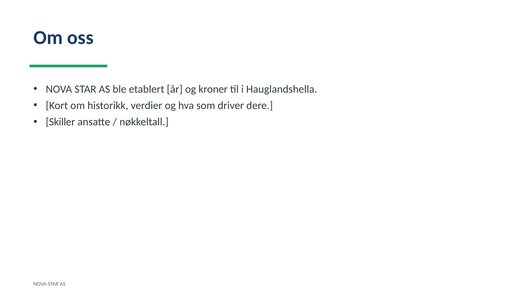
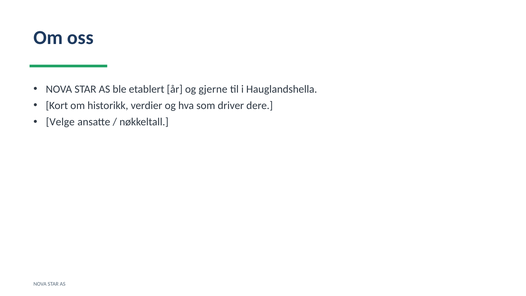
kroner: kroner -> gjerne (213, 89)
Skiller: Skiller -> Velge (60, 122)
